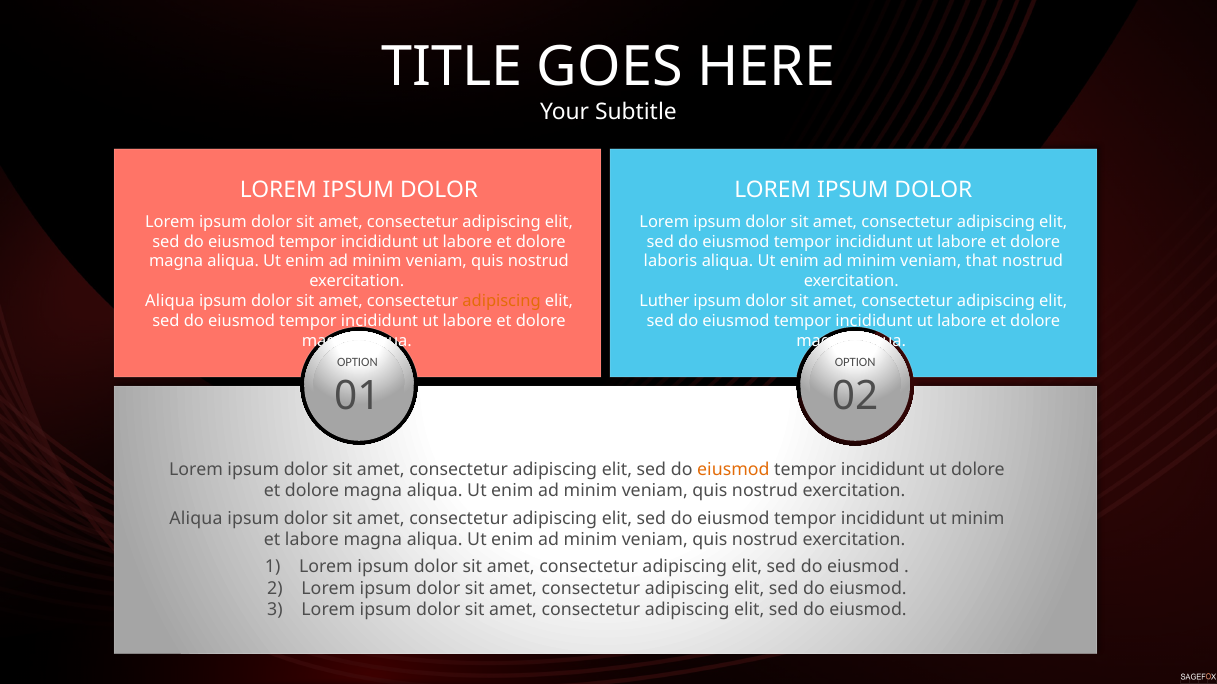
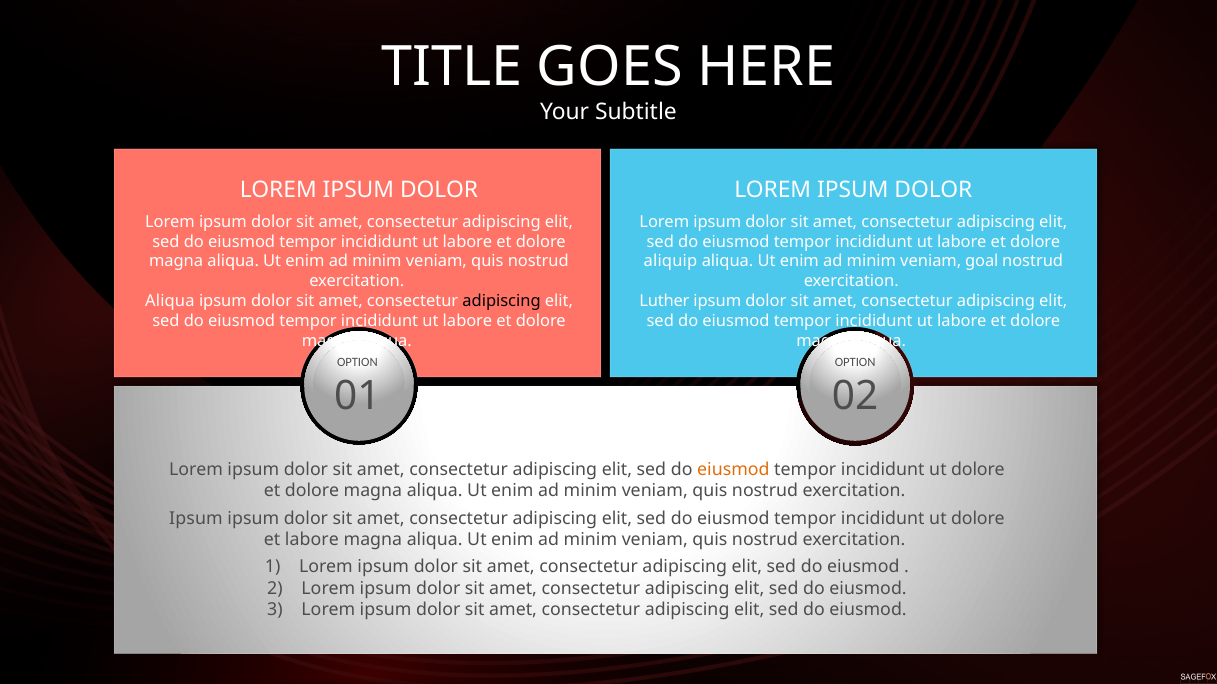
laboris: laboris -> aliquip (670, 262)
that: that -> goal (982, 262)
adipiscing colour: orange -> black (502, 301)
Aliqua: Aliqua -> Ipsum (196, 519)
minim: minim -> dolore (978, 519)
